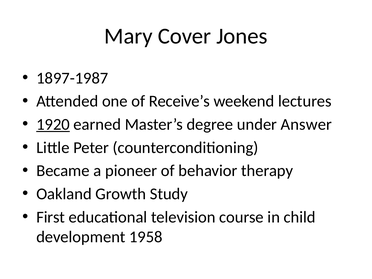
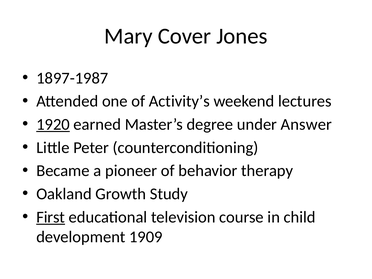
Receive’s: Receive’s -> Activity’s (179, 101)
First underline: none -> present (51, 217)
1958: 1958 -> 1909 (146, 237)
